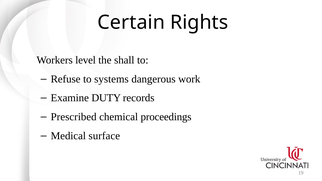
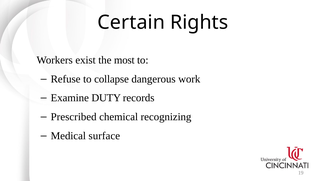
level: level -> exist (86, 60)
shall: shall -> most (124, 60)
systems: systems -> collapse (112, 79)
proceedings: proceedings -> recognizing (166, 117)
